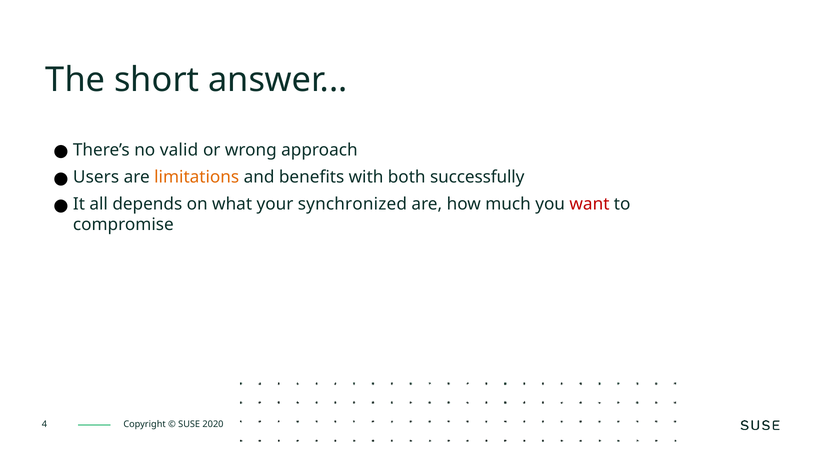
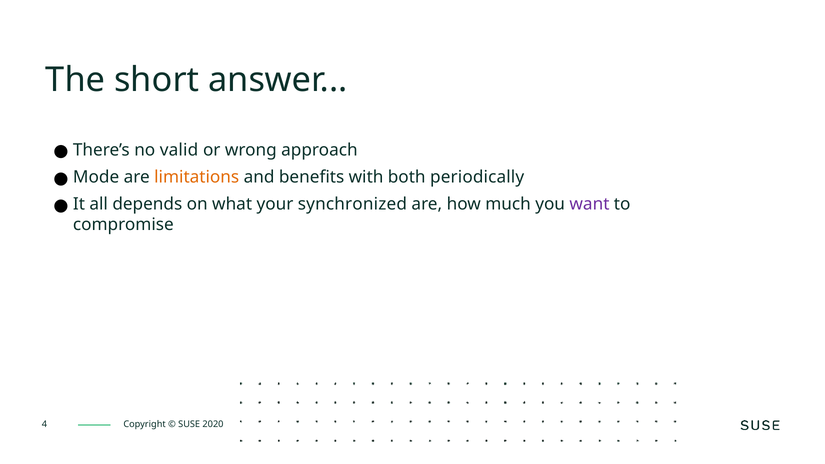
Users: Users -> Mode (96, 177)
successfully: successfully -> periodically (477, 177)
want colour: red -> purple (589, 204)
